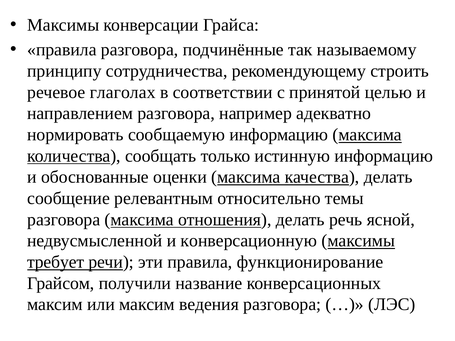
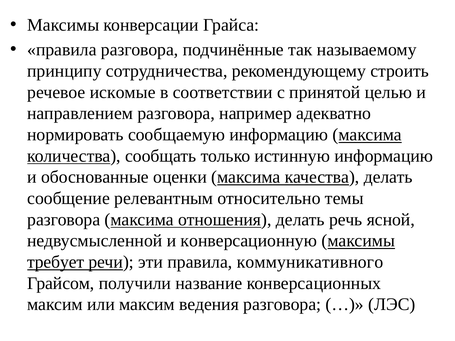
глаголах: глаголах -> искомые (123, 92)
функционирование: функционирование -> коммуникативного (310, 262)
